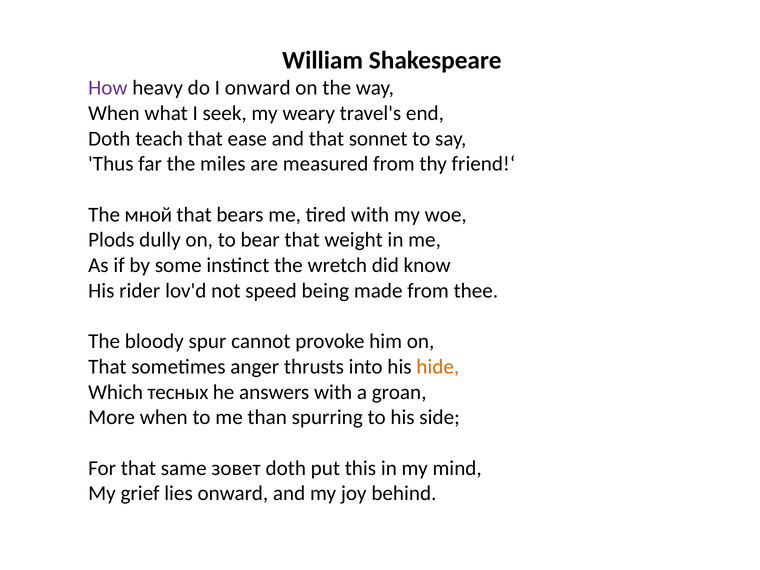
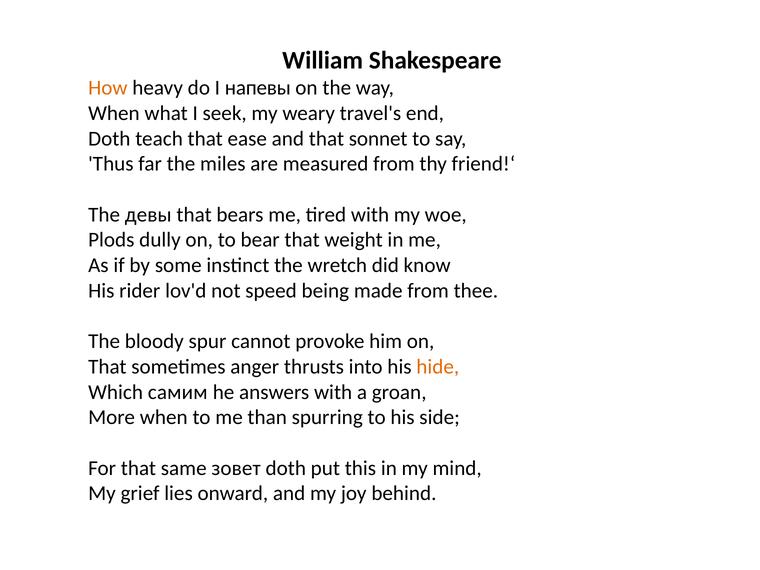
How colour: purple -> orange (108, 88)
I onward: onward -> напевы (258, 88)
мной: мной -> девы (148, 215)
тесных: тесных -> самим (178, 392)
